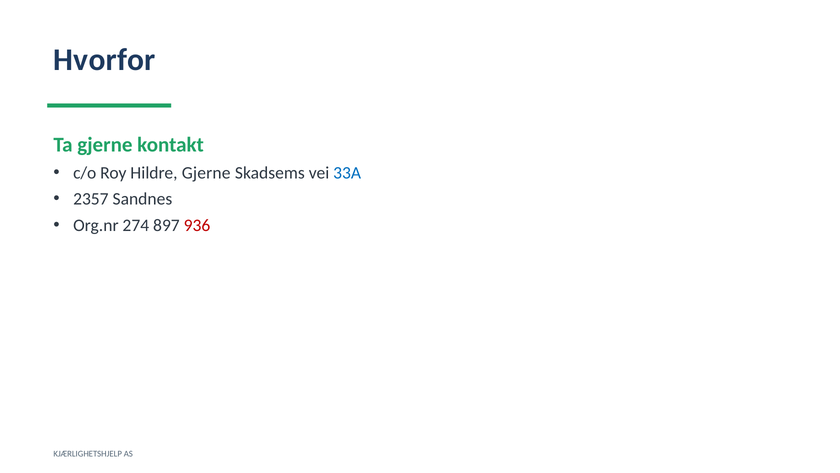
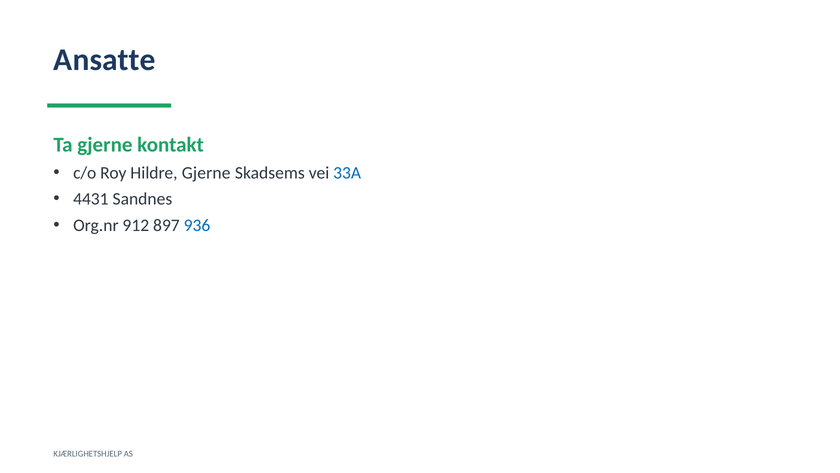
Hvorfor: Hvorfor -> Ansatte (105, 60)
2357: 2357 -> 4431 (91, 199)
274: 274 -> 912 (136, 225)
936 colour: red -> blue (197, 225)
